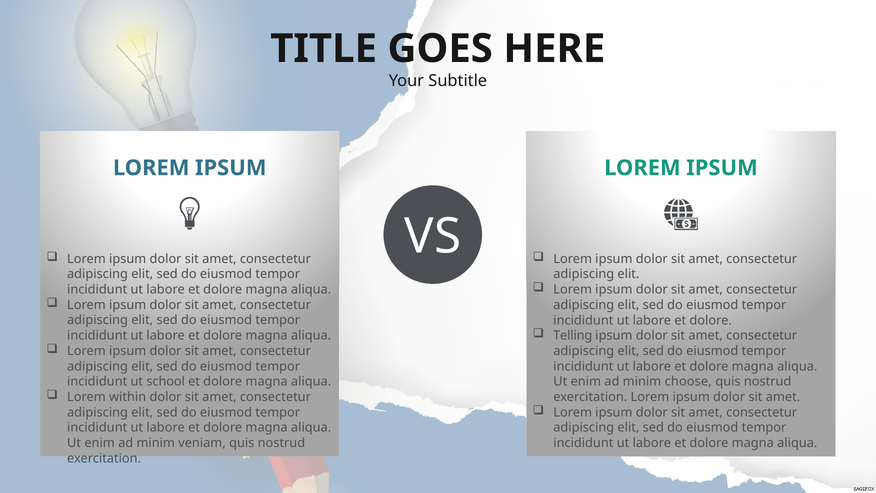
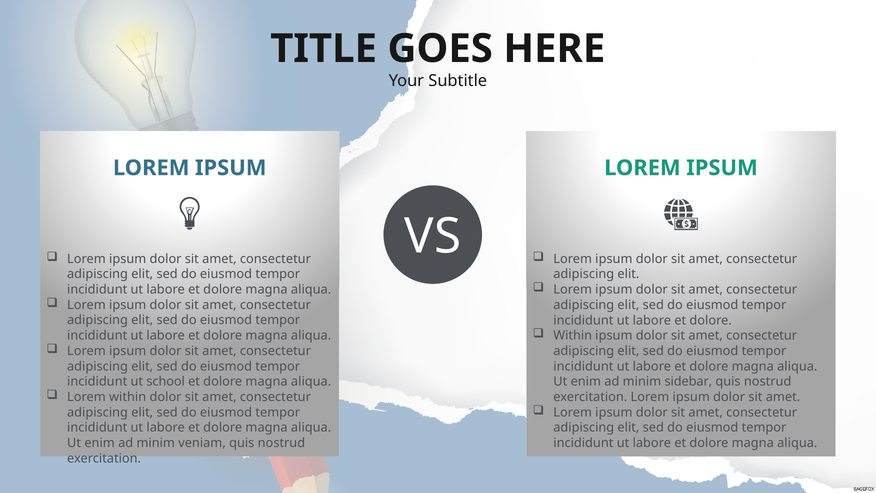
Telling: Telling -> Within (573, 335)
choose: choose -> sidebar (688, 381)
